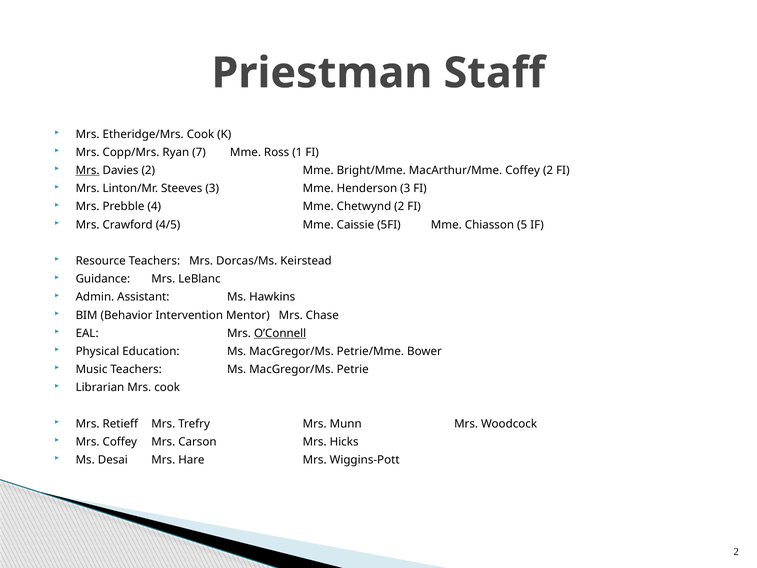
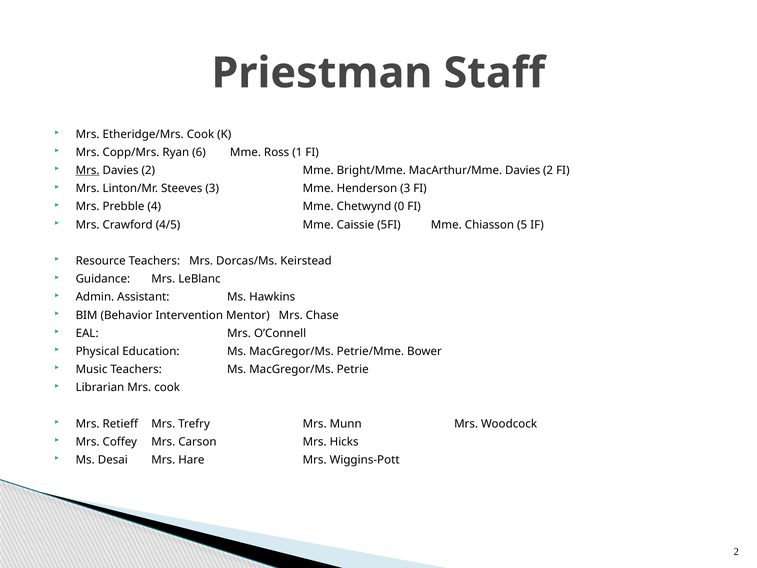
7: 7 -> 6 (199, 152)
MacArthur/Mme Coffey: Coffey -> Davies (523, 170)
Chetwynd 2: 2 -> 0 (399, 207)
O’Connell underline: present -> none (280, 333)
